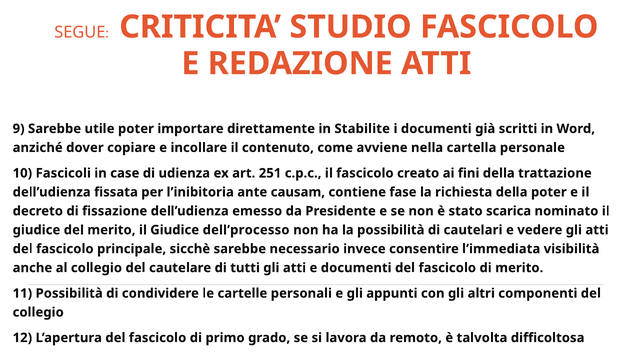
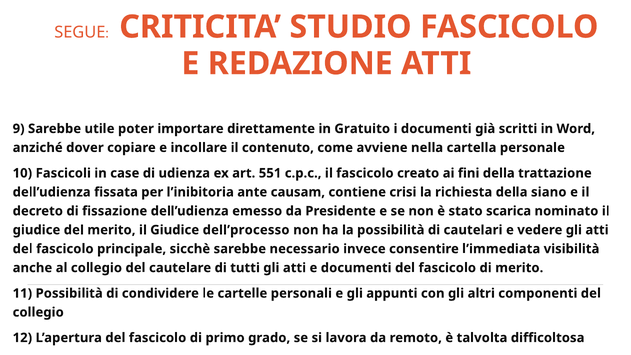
Stabilite: Stabilite -> Gratuito (362, 129)
251: 251 -> 551 (270, 173)
fase: fase -> crisi (403, 192)
della poter: poter -> siano (549, 192)
